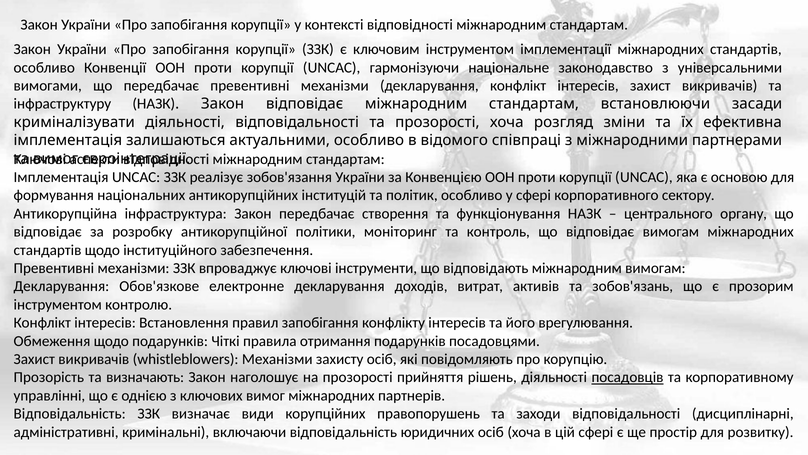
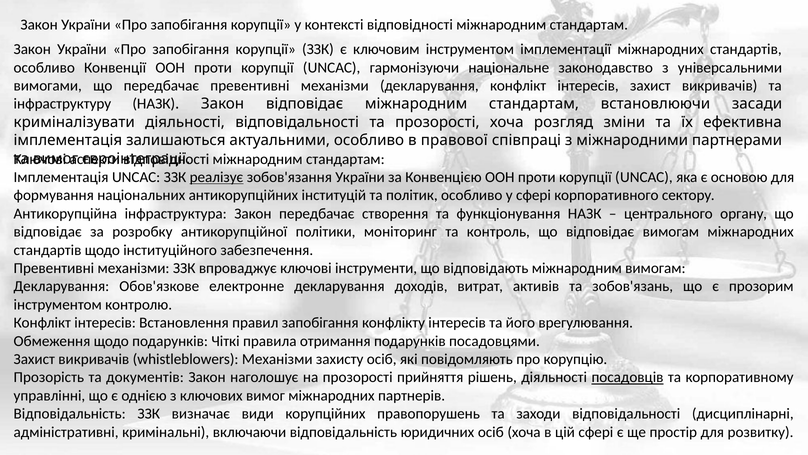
відомого: відомого -> правової (454, 140)
реалізує underline: none -> present (216, 177)
визначають: визначають -> документів (145, 377)
